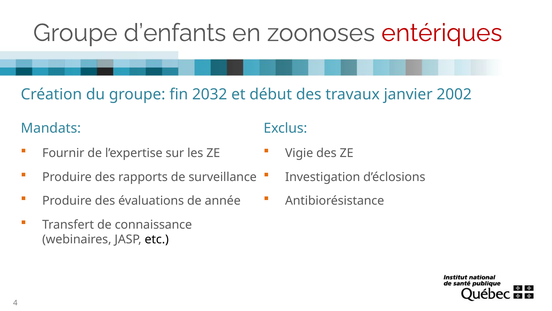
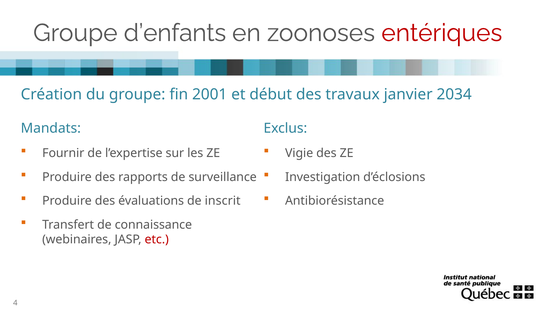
2032: 2032 -> 2001 (210, 94)
2002: 2002 -> 2034 (454, 94)
année: année -> inscrit (223, 201)
etc colour: black -> red (157, 239)
